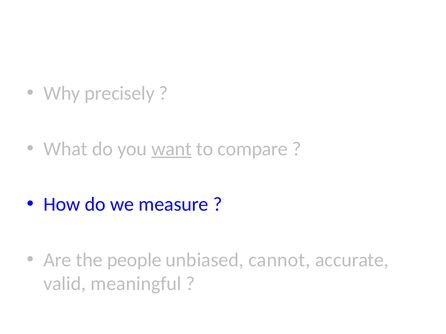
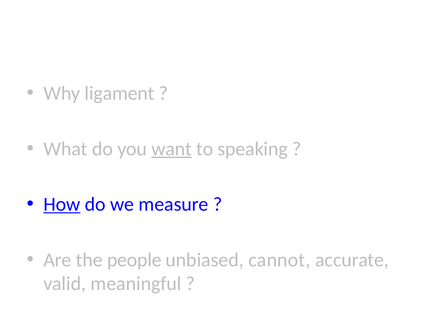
precisely: precisely -> ligament (120, 94)
compare: compare -> speaking (253, 149)
How underline: none -> present (62, 205)
